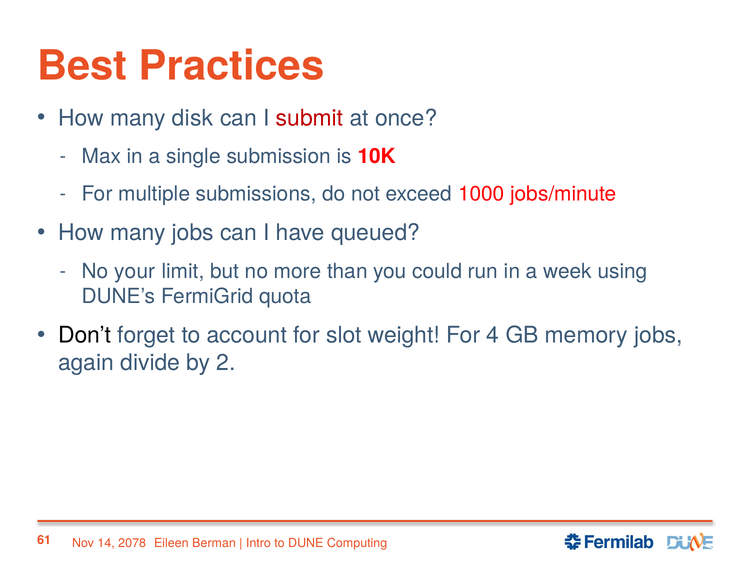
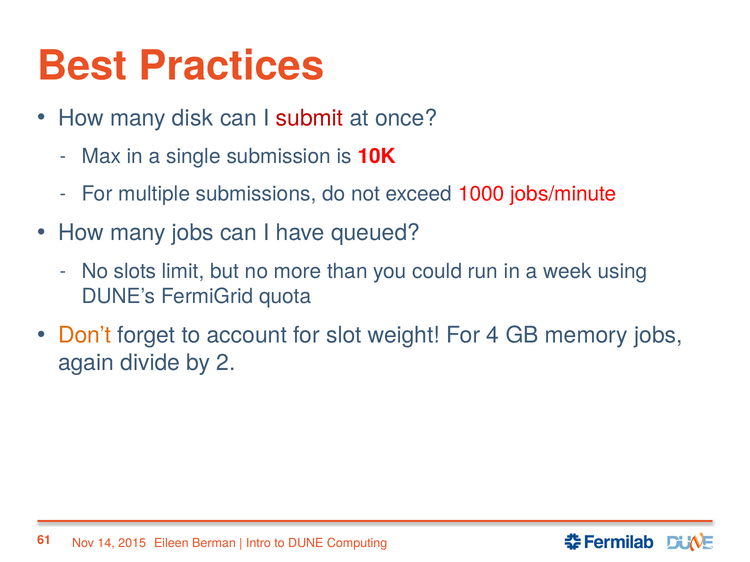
your: your -> slots (135, 272)
Don’t colour: black -> orange (85, 336)
2078: 2078 -> 2015 (132, 544)
